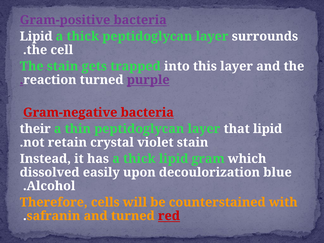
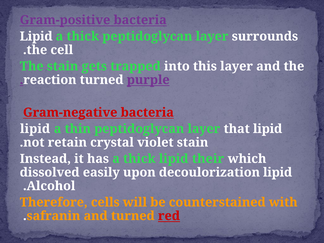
their: their -> lipid (35, 129)
gram: gram -> their (208, 159)
decoulorization blue: blue -> lipid (278, 172)
